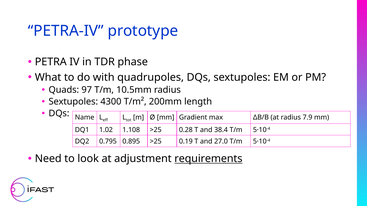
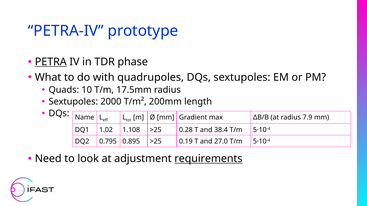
PETRA underline: none -> present (51, 62)
97: 97 -> 10 (87, 90)
10.5mm: 10.5mm -> 17.5mm (134, 90)
4300: 4300 -> 2000 (111, 102)
